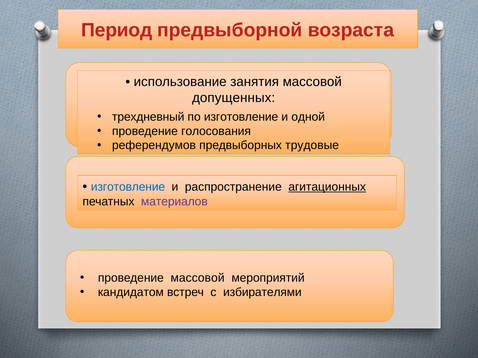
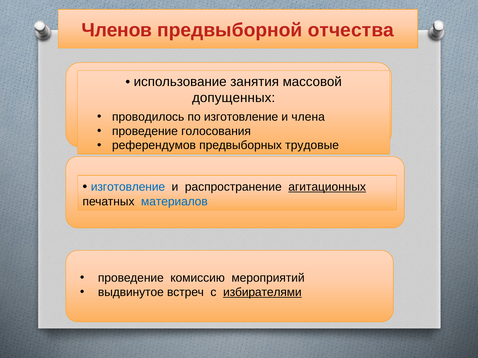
Период: Период -> Членов (117, 30)
возраста: возраста -> отчества (351, 30)
трехдневный: трехдневный -> проводилось (148, 117)
одной: одной -> члена (308, 117)
материалов colour: purple -> blue (174, 202)
проведение массовой: массовой -> комиссию (198, 278)
кандидатом: кандидатом -> выдвинутое (131, 293)
избирателями underline: none -> present (262, 293)
